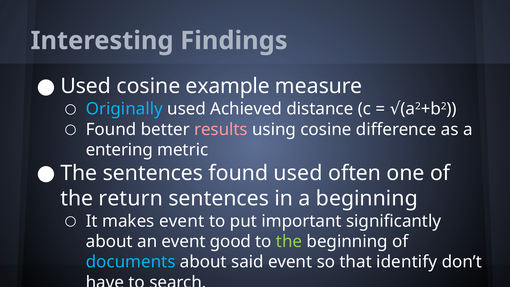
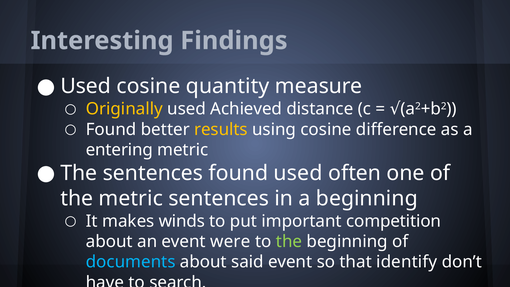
example: example -> quantity (228, 86)
Originally colour: light blue -> yellow (124, 109)
results colour: pink -> yellow (221, 129)
the return: return -> metric (131, 198)
makes event: event -> winds (182, 221)
significantly: significantly -> competition (394, 221)
good: good -> were (230, 242)
